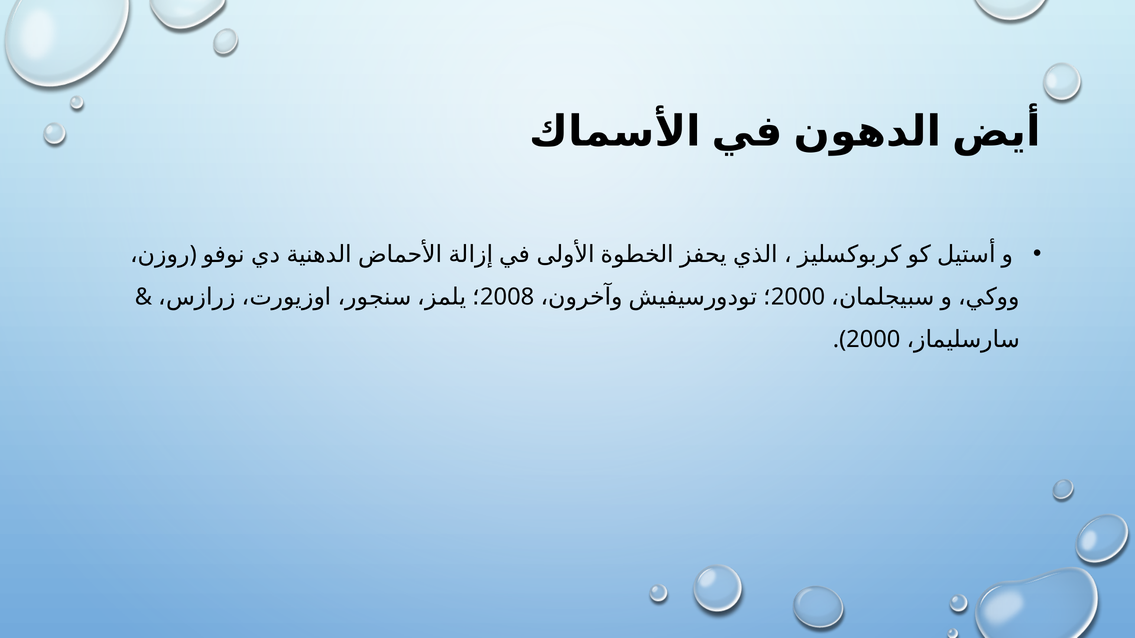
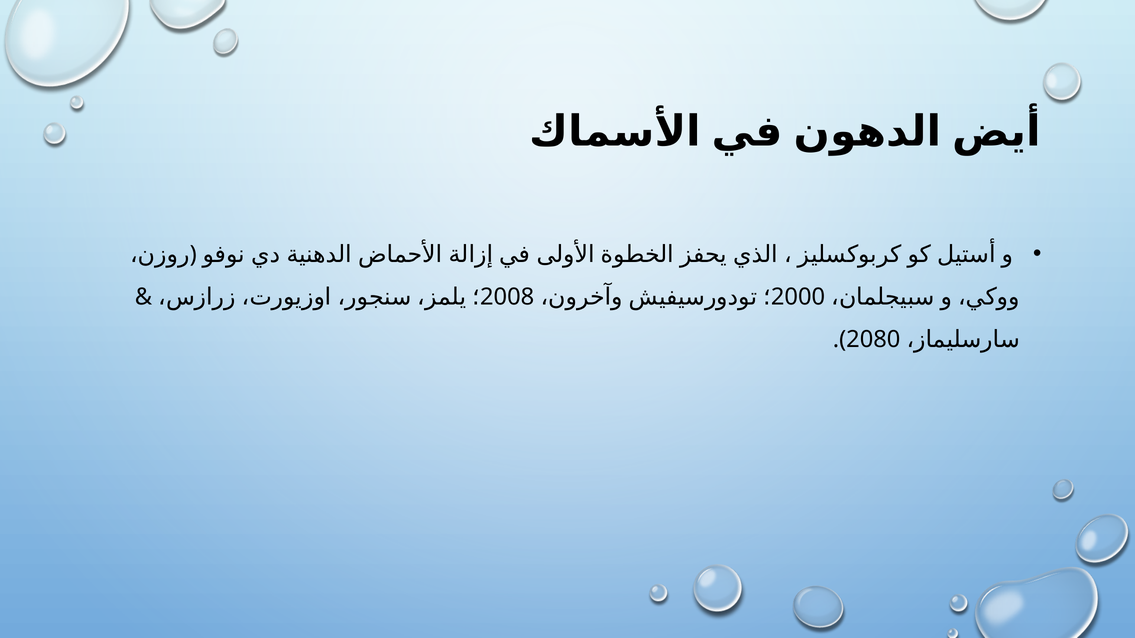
2000: 2000 -> 2080 (873, 340)
